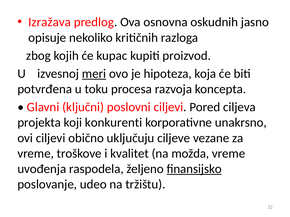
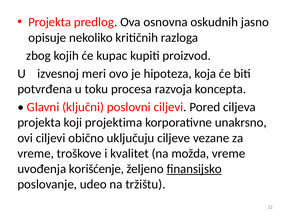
Izražava: Izražava -> Projekta (50, 22)
meri underline: present -> none (94, 74)
konkurenti: konkurenti -> projektima (114, 123)
raspodela: raspodela -> korišćenje (96, 169)
